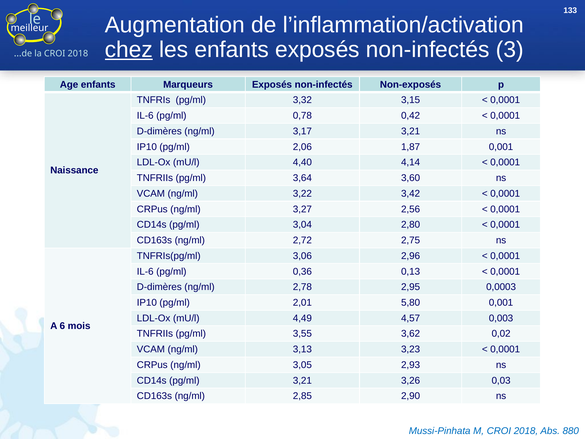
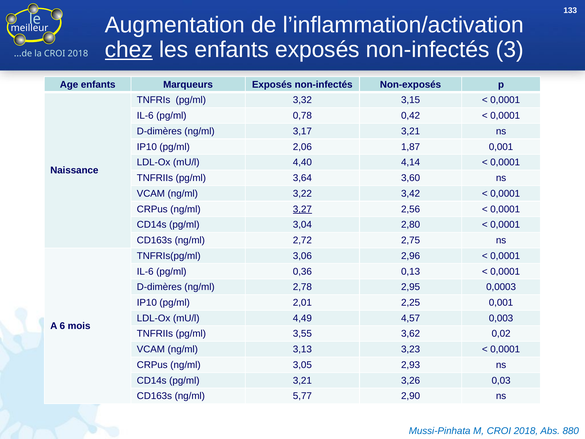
3,27 underline: none -> present (302, 209)
5,80: 5,80 -> 2,25 (411, 302)
2,85: 2,85 -> 5,77 (302, 396)
